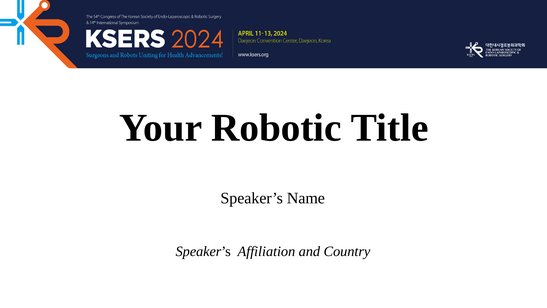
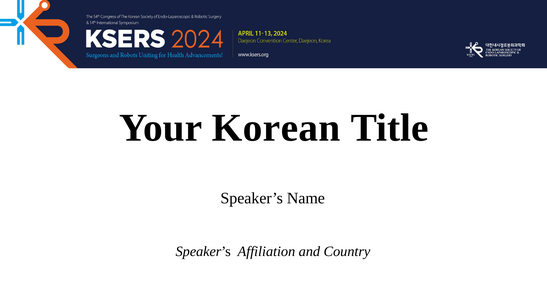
Robotic: Robotic -> Korean (276, 128)
